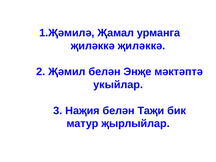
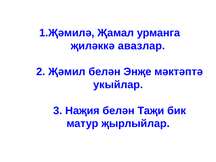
җиләккә җиләккә: җиләккә -> авазлар (142, 46)
